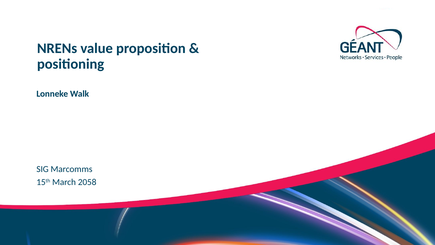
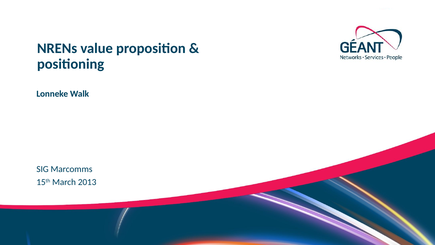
2058: 2058 -> 2013 (87, 182)
